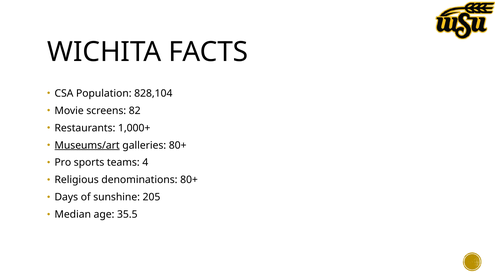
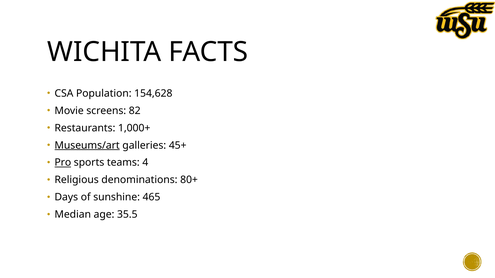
828,104: 828,104 -> 154,628 (153, 94)
galleries 80+: 80+ -> 45+ (178, 146)
Pro underline: none -> present (63, 163)
205: 205 -> 465 (152, 198)
